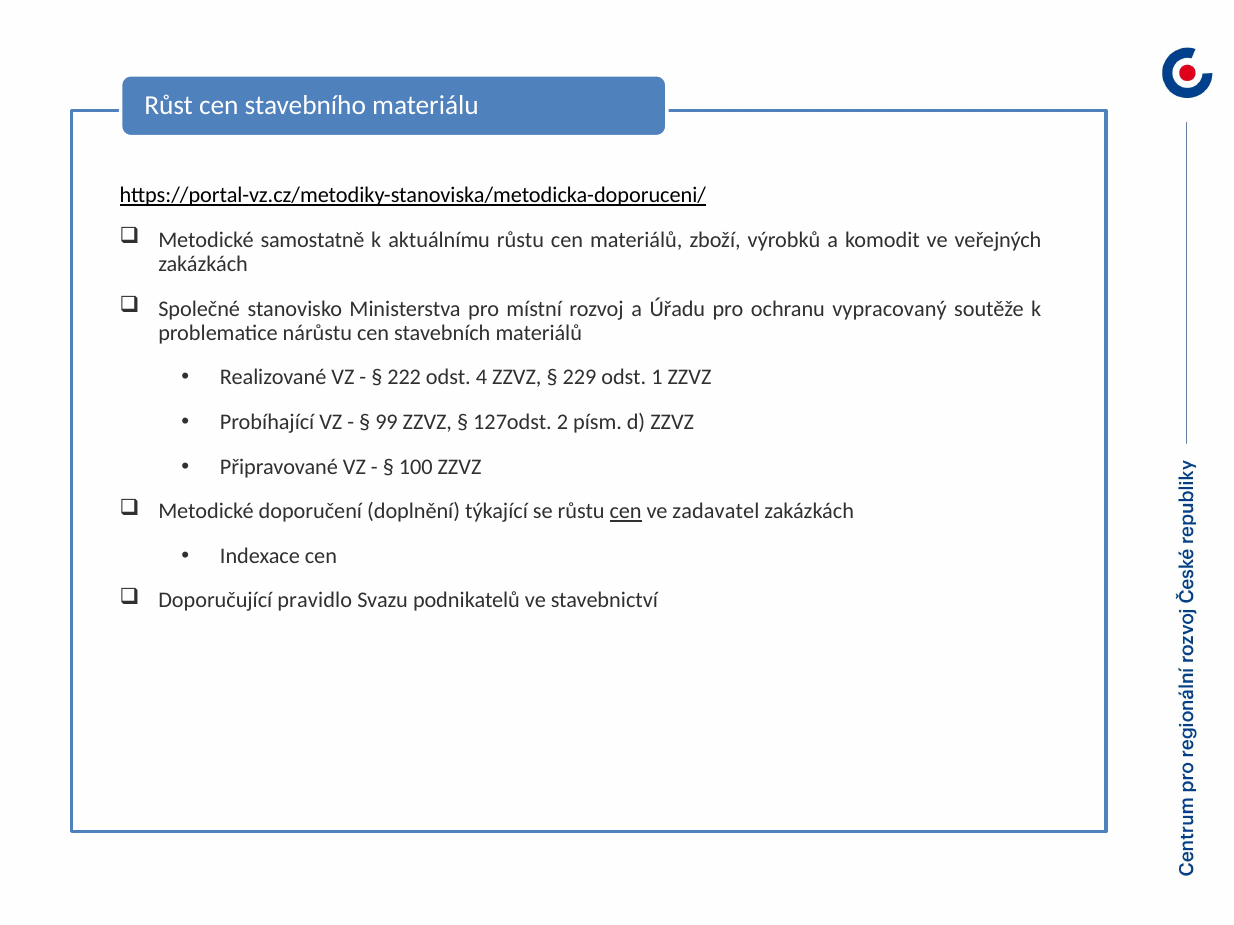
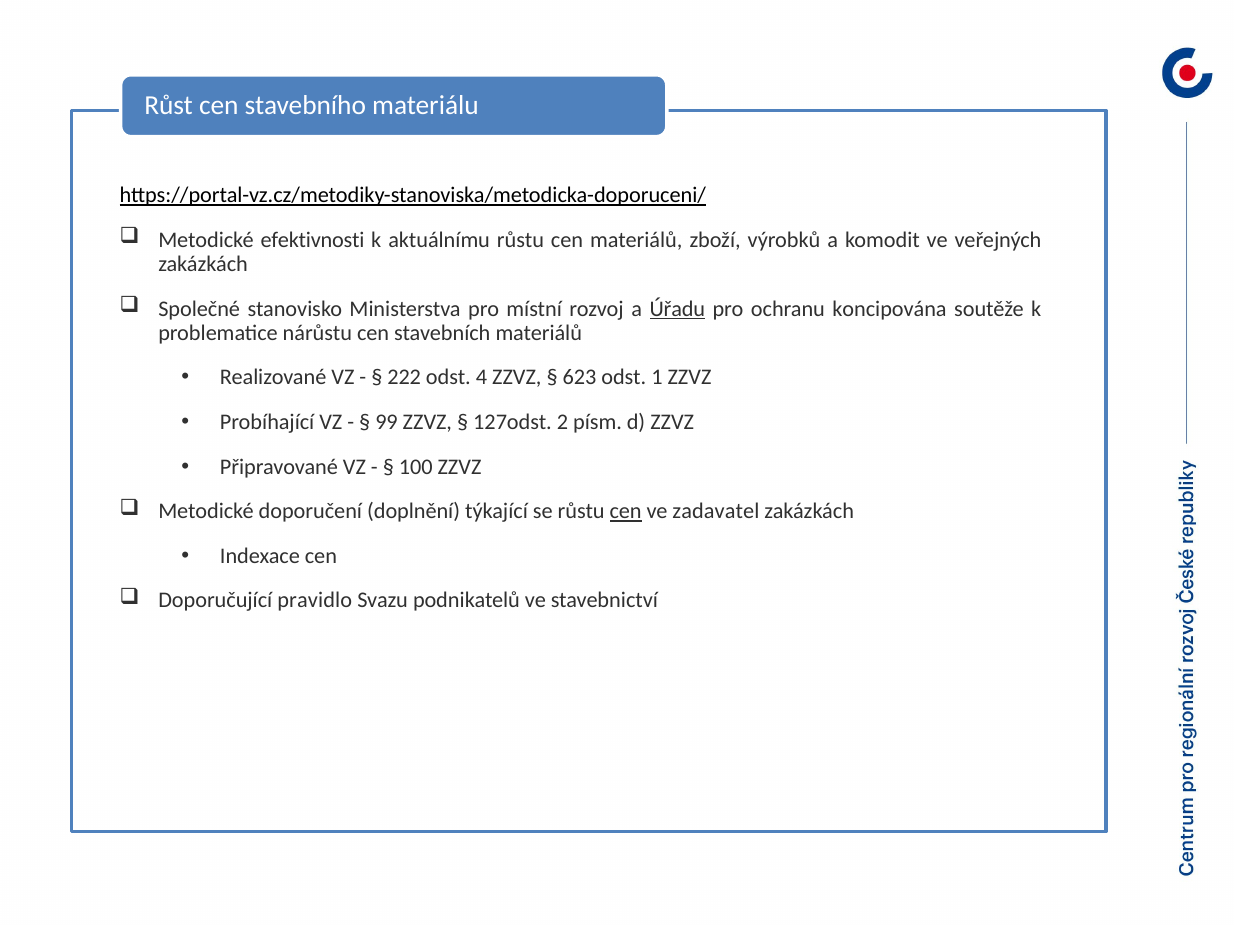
samostatně: samostatně -> efektivnosti (313, 240)
Úřadu underline: none -> present (677, 309)
vypracovaný: vypracovaný -> koncipována (889, 309)
229: 229 -> 623 (580, 378)
